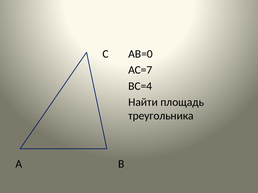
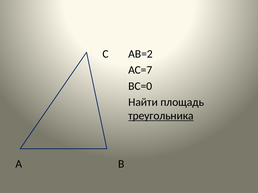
АВ=0: АВ=0 -> АВ=2 (141, 54)
ВС=4: ВС=4 -> ВС=0 (140, 86)
треугольника underline: none -> present (161, 116)
